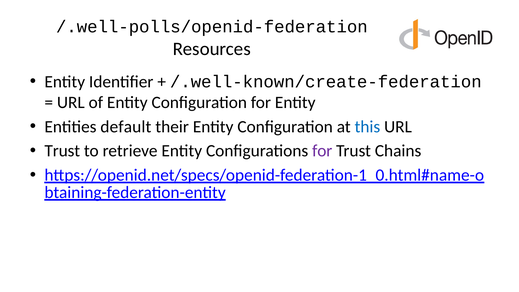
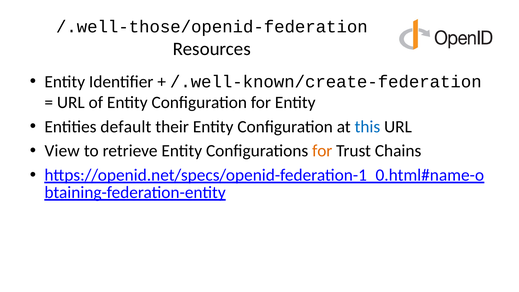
/.well-polls/openid-federation: /.well-polls/openid-federation -> /.well-those/openid-federation (212, 27)
Trust: Trust -> View (62, 151)
for colour: purple -> orange (322, 151)
